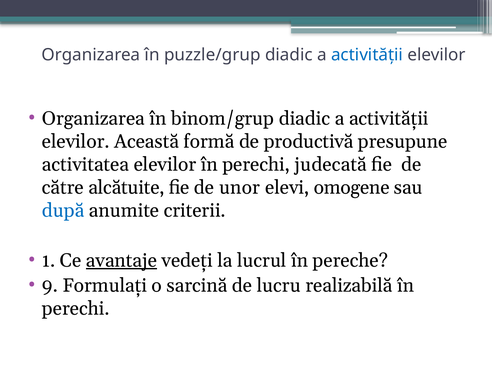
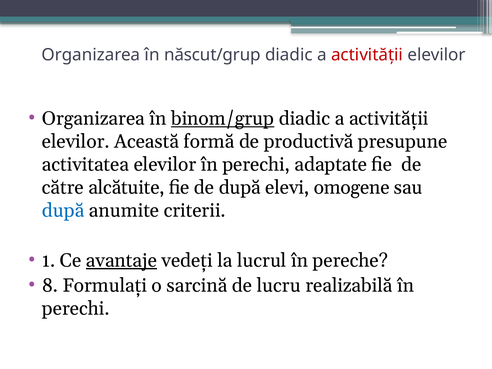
puzzle/grup: puzzle/grup -> născut/grup (212, 55)
activităţii colour: blue -> red (367, 55)
binom/grup underline: none -> present (223, 119)
judecată: judecată -> adaptate (331, 165)
de unor: unor -> după (240, 187)
9: 9 -> 8 (50, 286)
